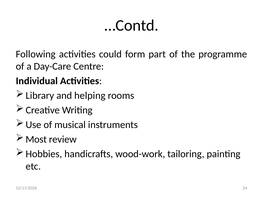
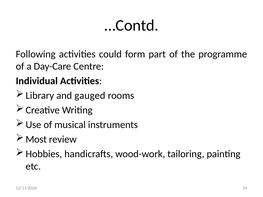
helping: helping -> gauged (90, 96)
